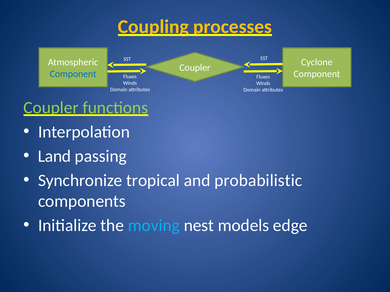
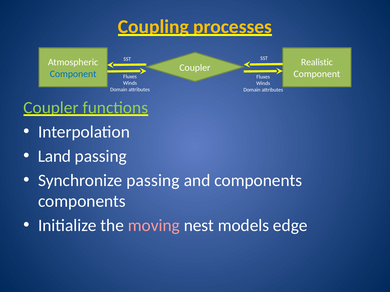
Cyclone: Cyclone -> Realistic (317, 62)
Synchronize tropical: tropical -> passing (153, 181)
and probabilistic: probabilistic -> components (258, 181)
moving colour: light blue -> pink (154, 226)
